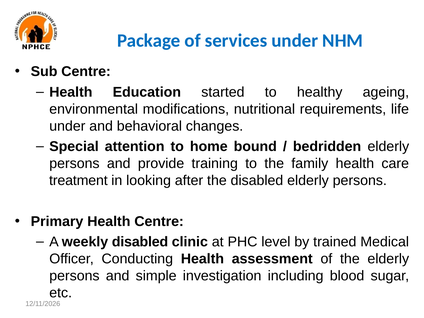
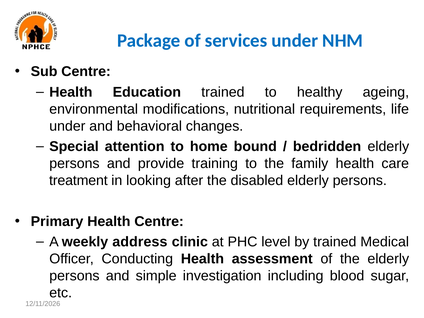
Education started: started -> trained (223, 92)
weekly disabled: disabled -> address (140, 242)
